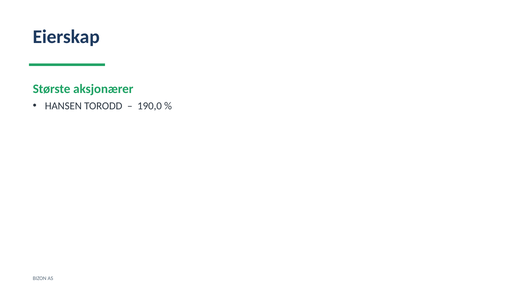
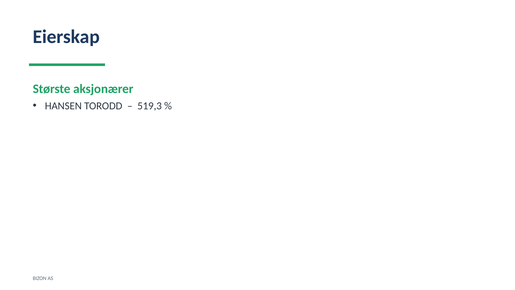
190,0: 190,0 -> 519,3 (150, 106)
